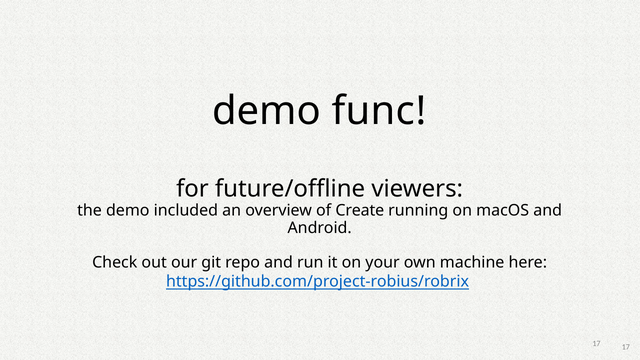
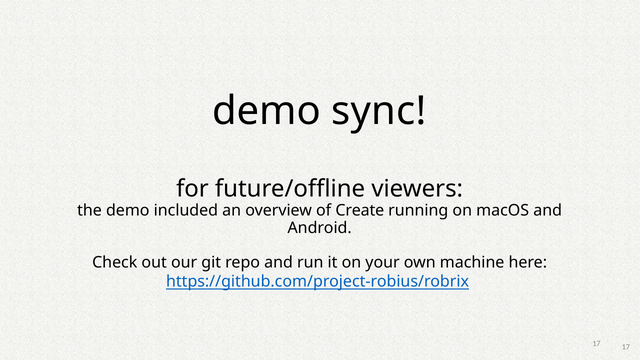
func: func -> sync (379, 111)
